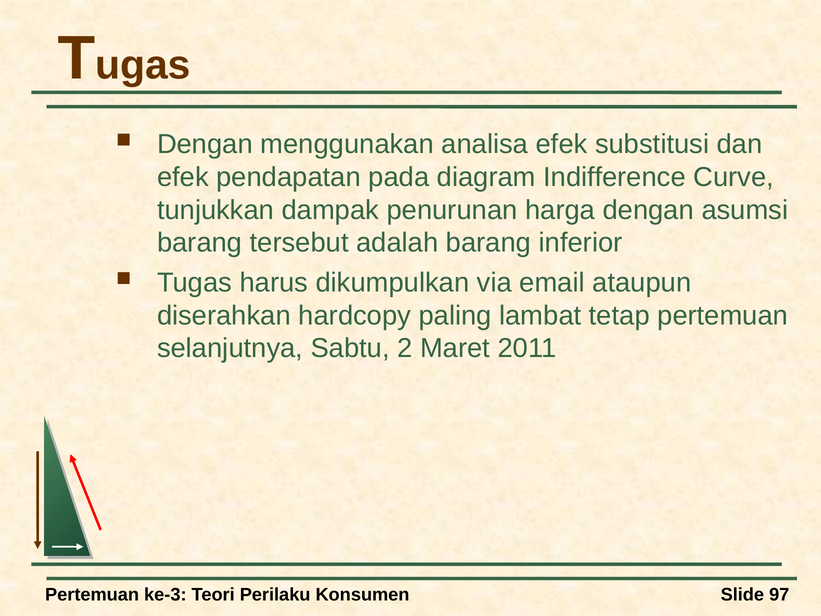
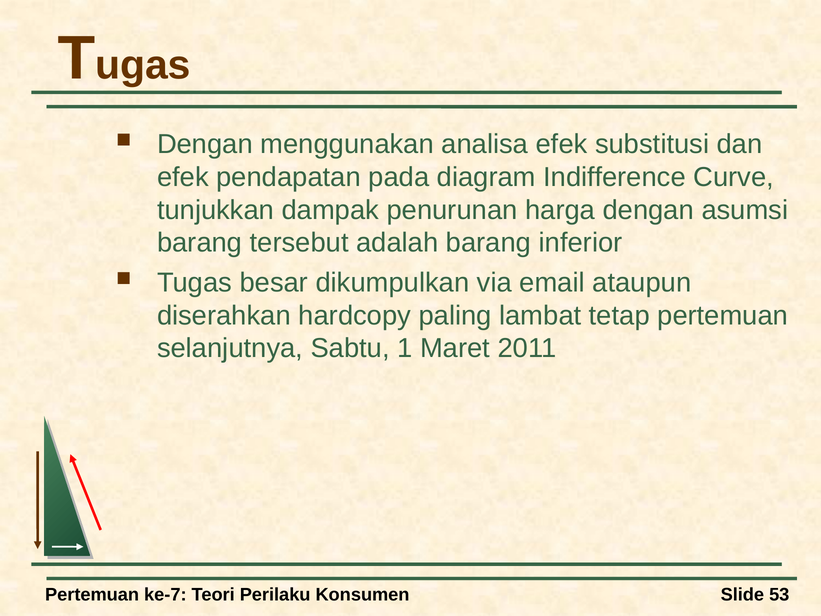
harus: harus -> besar (274, 283)
2: 2 -> 1 (405, 348)
ke-3: ke-3 -> ke-7 (165, 595)
97: 97 -> 53 (779, 595)
